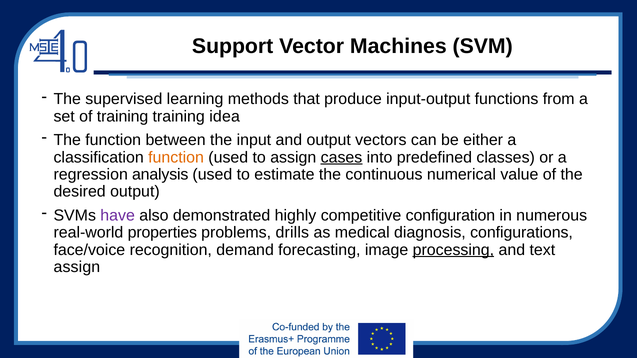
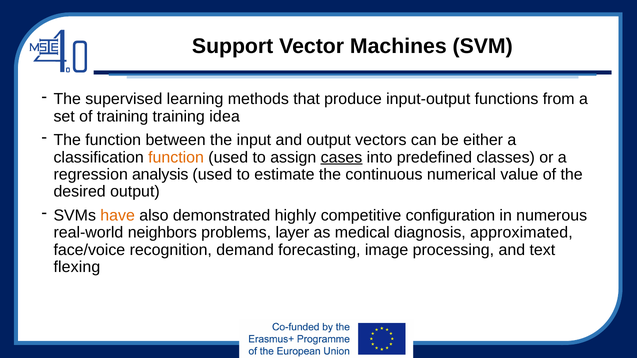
have colour: purple -> orange (118, 216)
properties: properties -> neighbors (162, 233)
drills: drills -> layer (292, 233)
configurations: configurations -> approximated (521, 233)
processing underline: present -> none (453, 250)
assign: assign -> flexing (77, 267)
